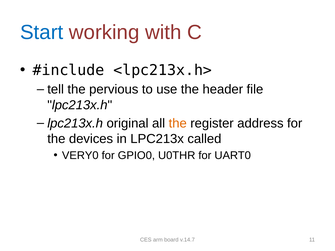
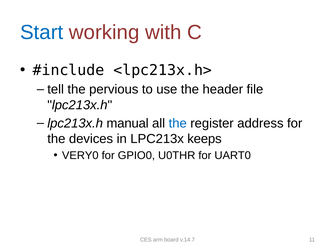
original: original -> manual (128, 123)
the colour: orange -> blue (178, 123)
called: called -> keeps (204, 139)
